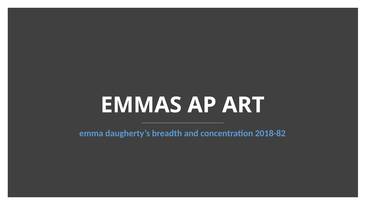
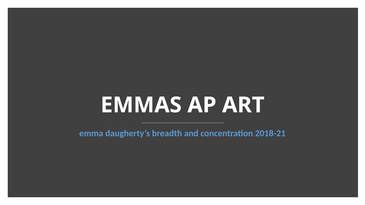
2018-82: 2018-82 -> 2018-21 (270, 134)
